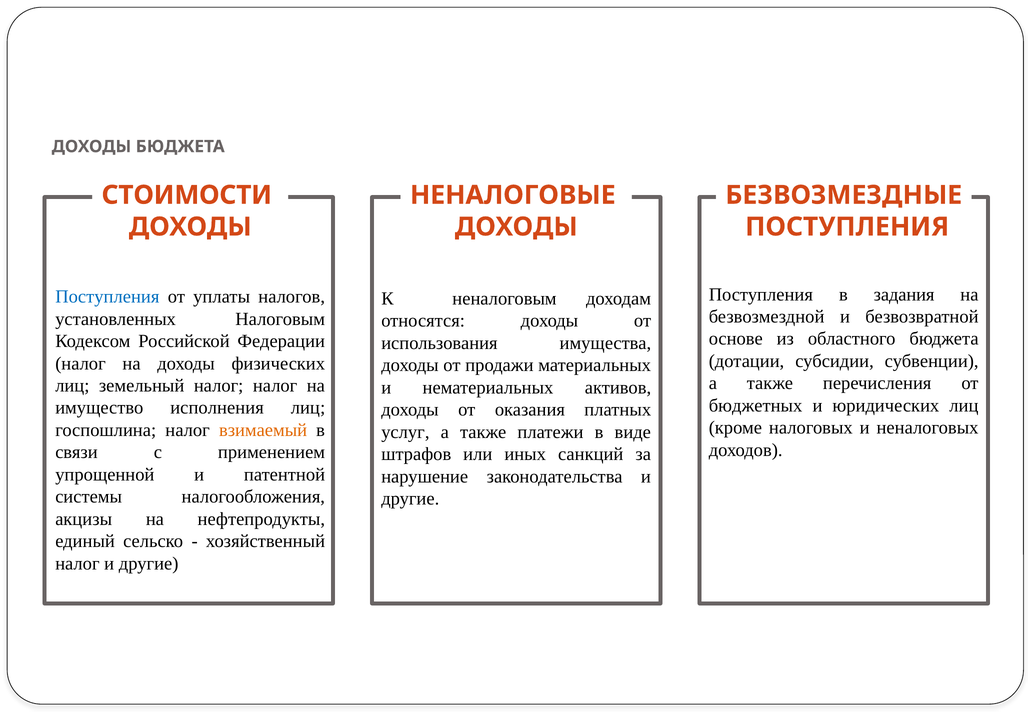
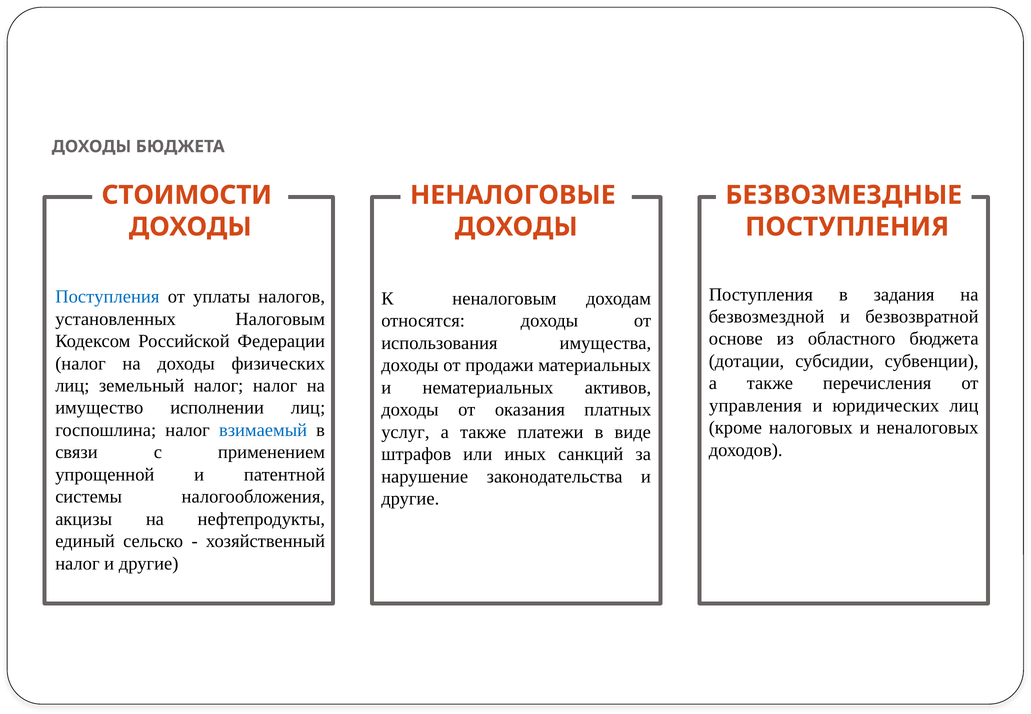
бюджетных: бюджетных -> управления (755, 405)
исполнения: исполнения -> исполнении (217, 408)
взимаемый colour: orange -> blue (263, 430)
